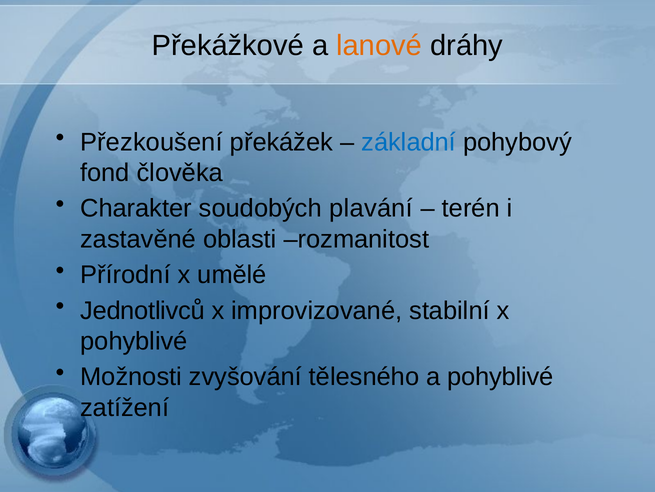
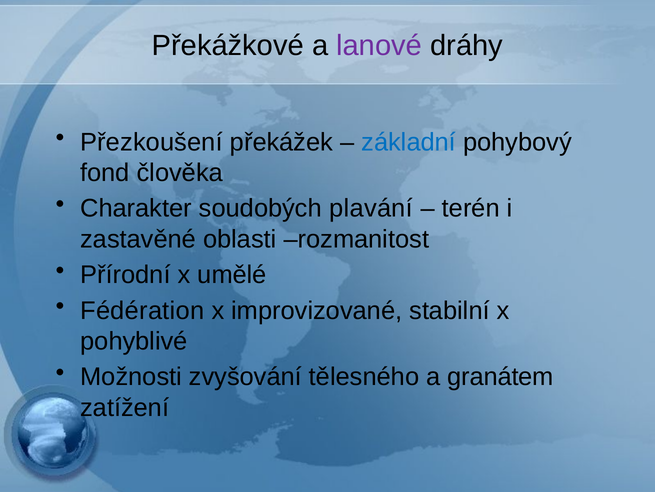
lanové colour: orange -> purple (379, 46)
Jednotlivců: Jednotlivců -> Fédération (142, 310)
a pohyblivé: pohyblivé -> granátem (501, 376)
